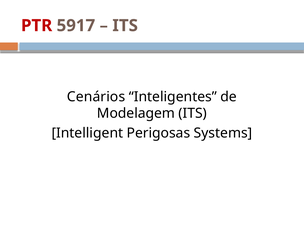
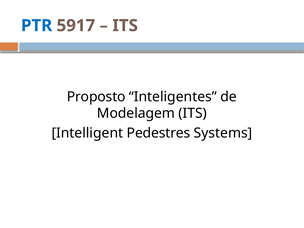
PTR colour: red -> blue (37, 26)
Cenários: Cenários -> Proposto (96, 97)
Perigosas: Perigosas -> Pedestres (159, 133)
